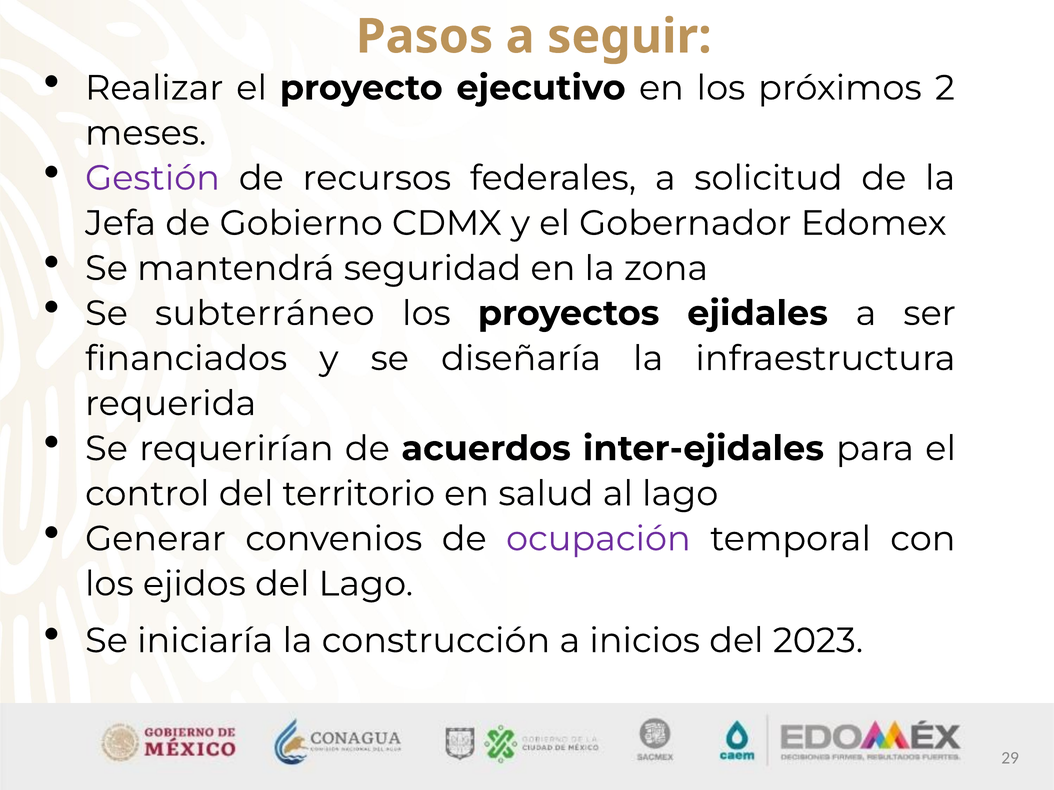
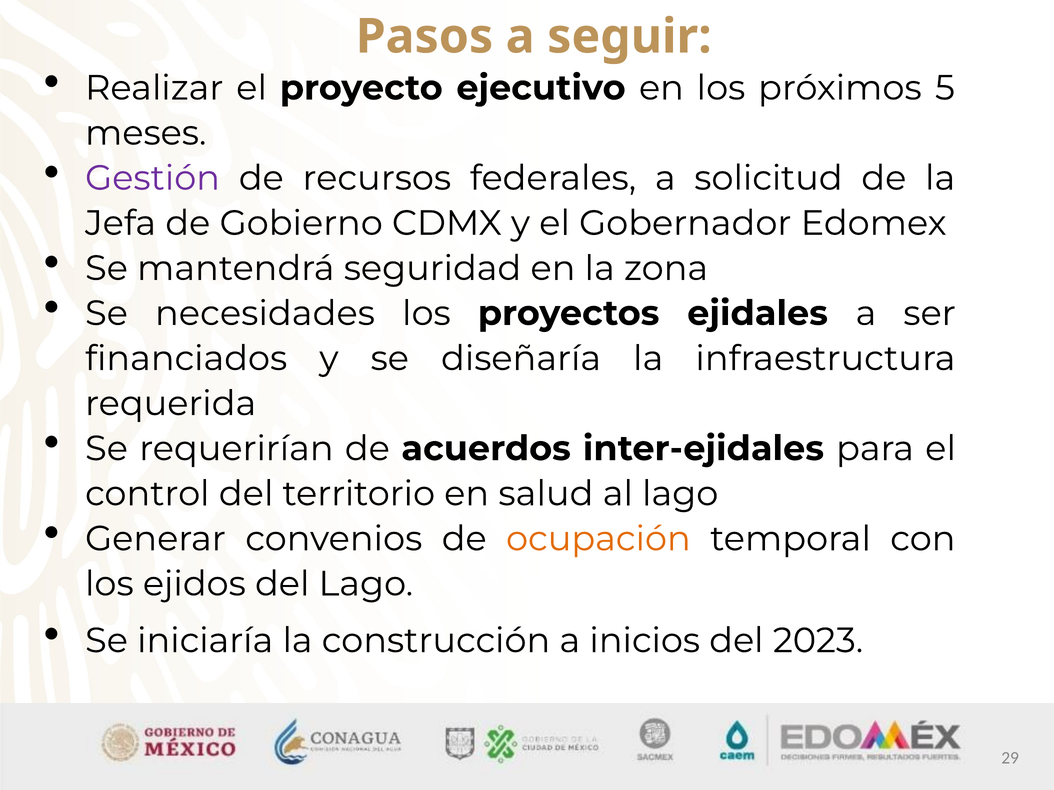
2: 2 -> 5 (945, 88)
subterráneo: subterráneo -> necesidades (265, 314)
ocupación colour: purple -> orange (598, 539)
